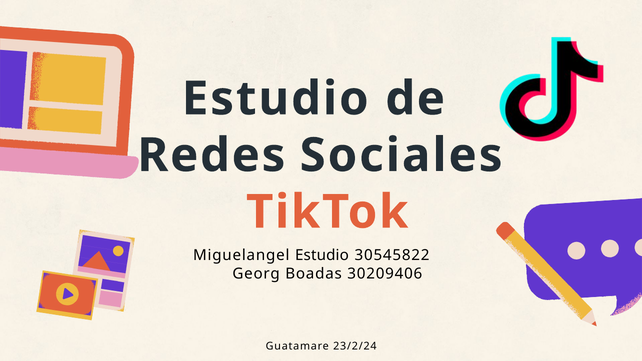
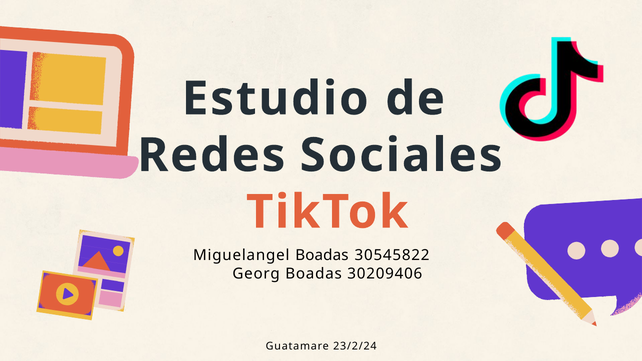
Miguelangel Estudio: Estudio -> Boadas (322, 255)
